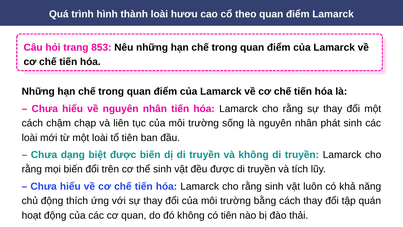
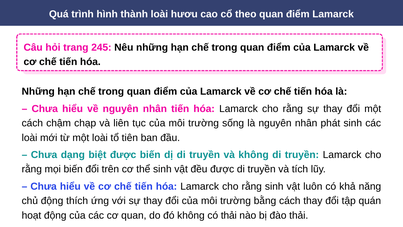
853: 853 -> 245 (101, 47)
có tiên: tiên -> thải (229, 215)
